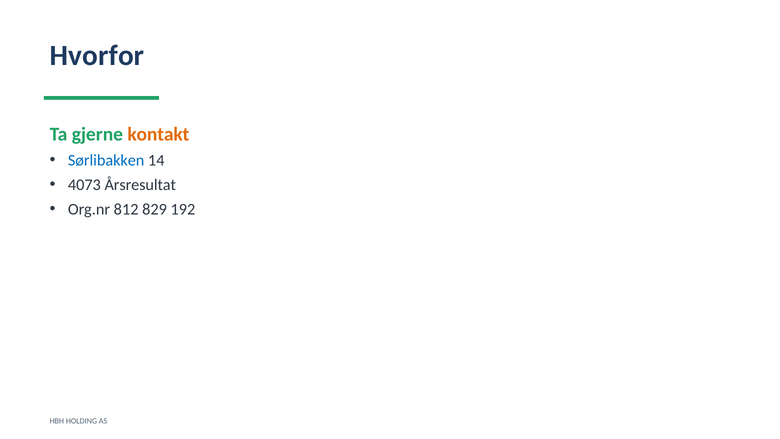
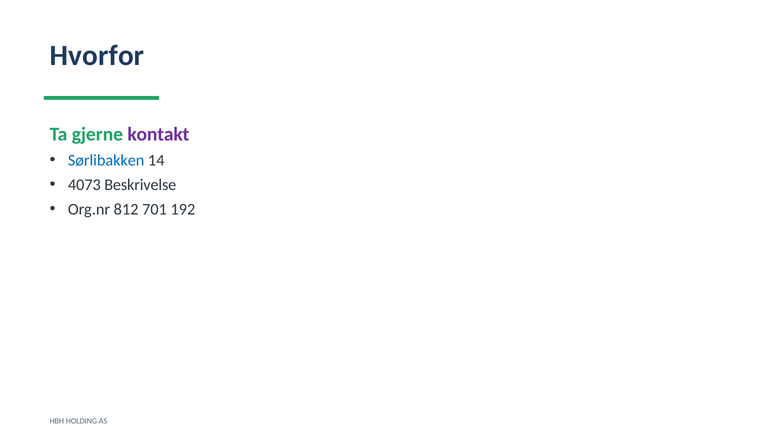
kontakt colour: orange -> purple (158, 134)
Årsresultat: Årsresultat -> Beskrivelse (140, 185)
829: 829 -> 701 (155, 209)
